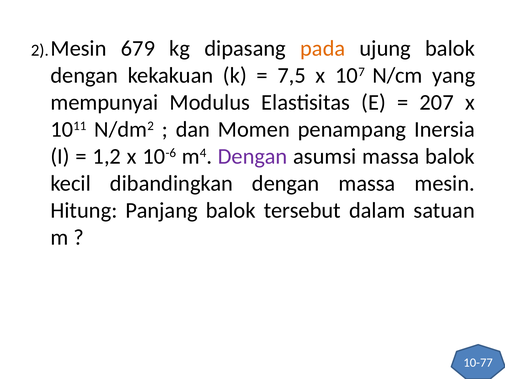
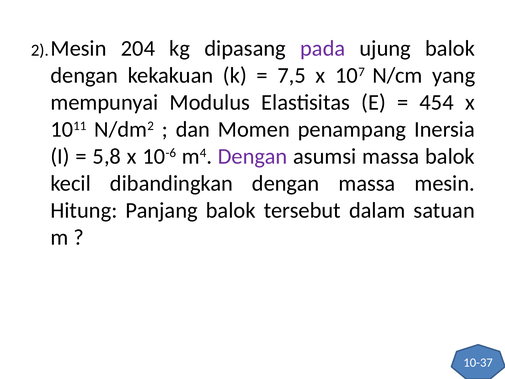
679: 679 -> 204 (138, 48)
pada colour: orange -> purple (323, 48)
207: 207 -> 454 (437, 102)
1,2: 1,2 -> 5,8 (107, 156)
10-77: 10-77 -> 10-37 (478, 362)
